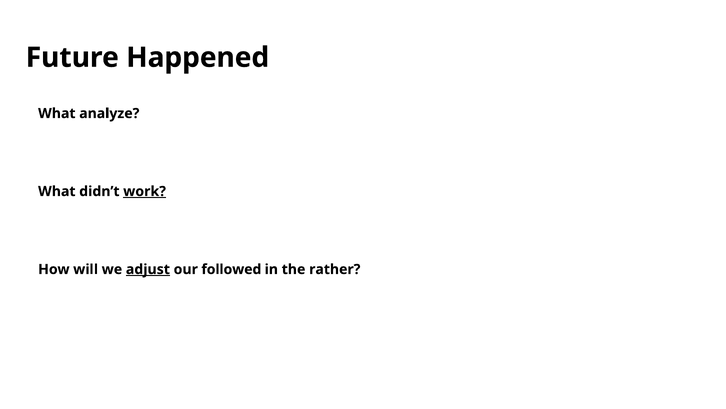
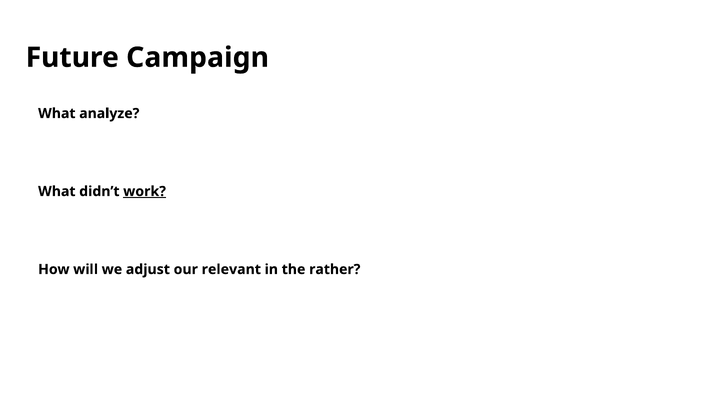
Happened: Happened -> Campaign (198, 57)
adjust underline: present -> none (148, 269)
followed: followed -> relevant (231, 269)
